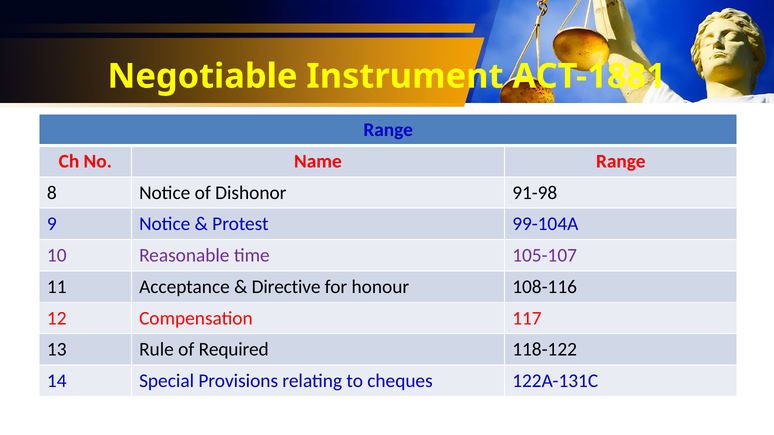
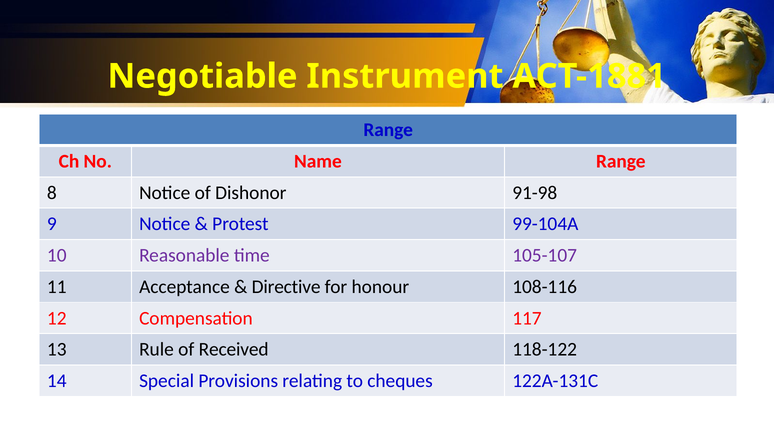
Required: Required -> Received (234, 350)
